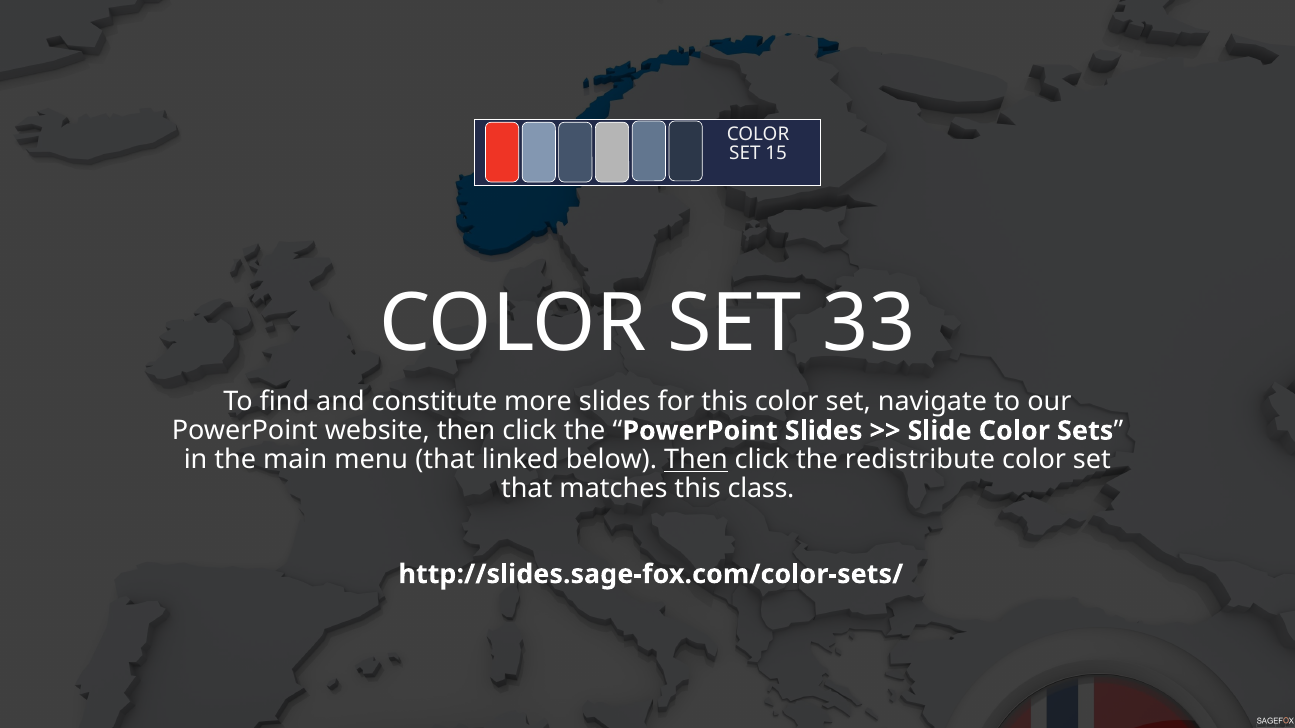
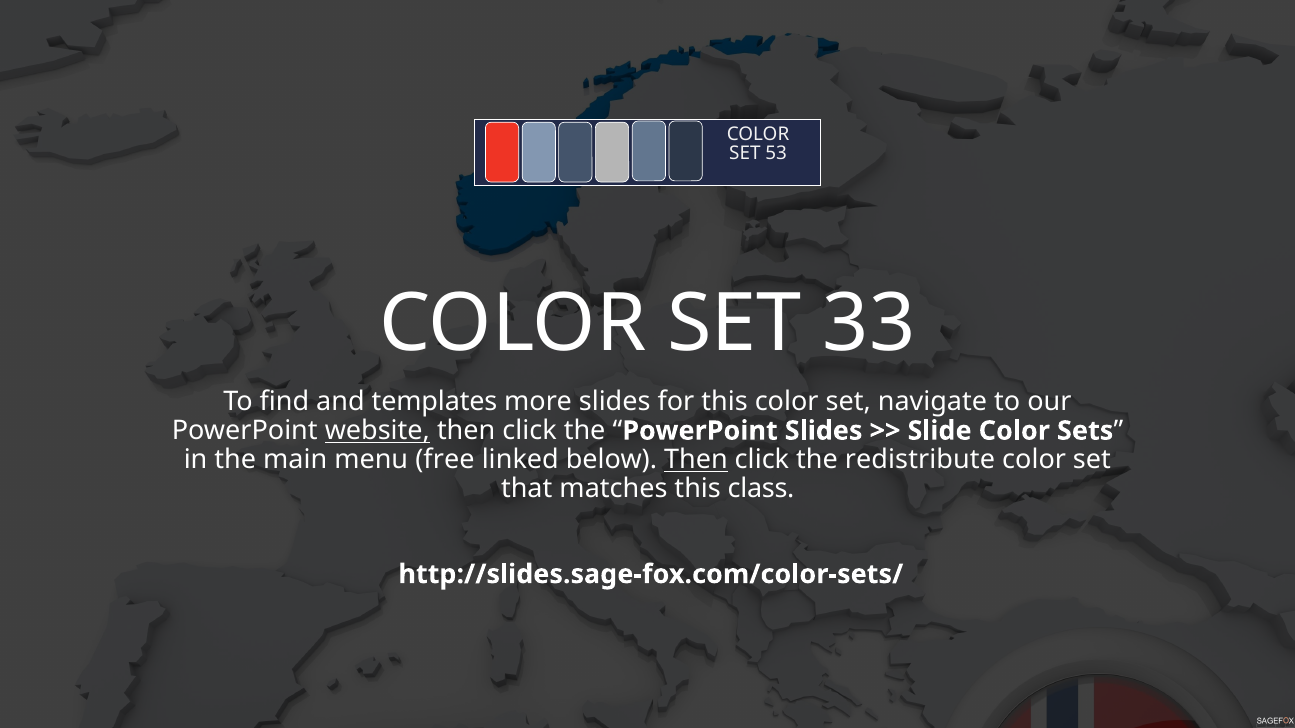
15: 15 -> 53 (776, 154)
constitute: constitute -> templates (435, 402)
website underline: none -> present (377, 431)
menu that: that -> free (445, 460)
